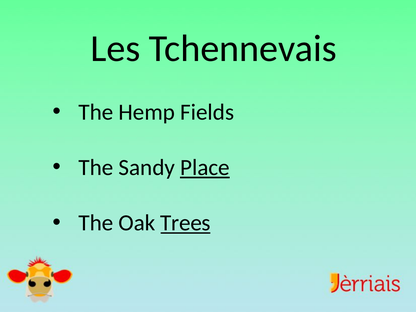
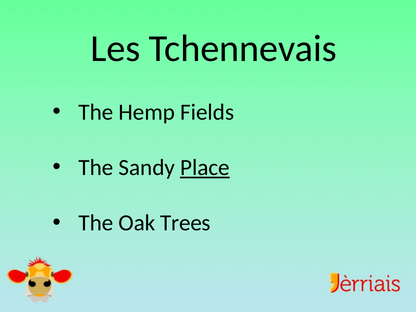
Trees underline: present -> none (185, 223)
